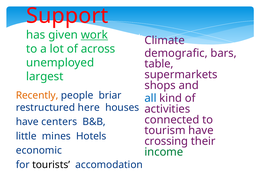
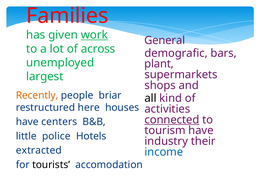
Support: Support -> Families (67, 16)
Climate: Climate -> General (165, 40)
table: table -> plant (159, 64)
all colour: blue -> black (151, 98)
connected underline: none -> present (172, 120)
mines: mines -> police (56, 136)
crossing: crossing -> industry (166, 141)
economic: economic -> extracted (39, 150)
income colour: green -> blue (164, 152)
